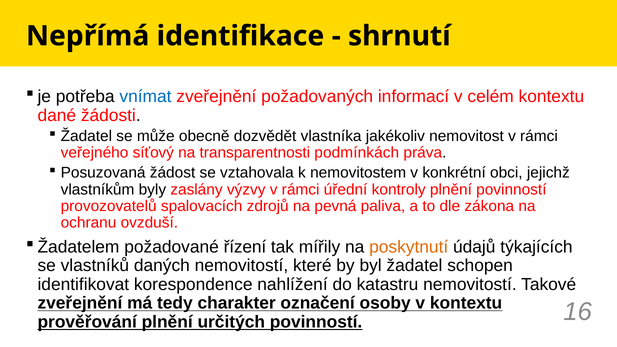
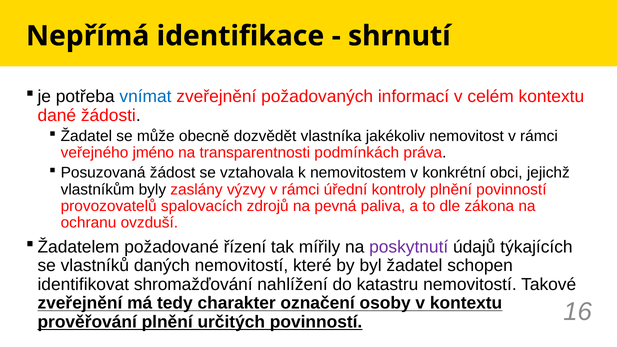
síťový: síťový -> jméno (153, 153)
poskytnutí colour: orange -> purple (409, 247)
korespondence: korespondence -> shromažďování (193, 284)
